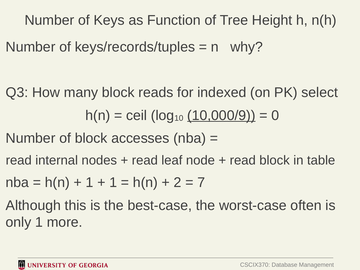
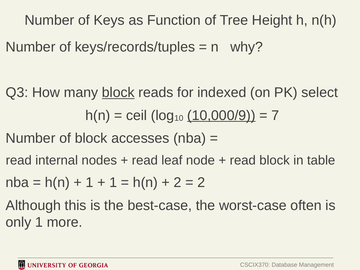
block underline: none -> present (118, 93)
0: 0 -> 7 (275, 115)
7: 7 -> 2 (201, 183)
